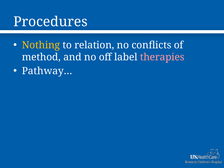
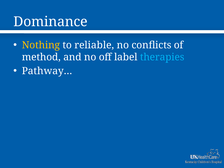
Procedures: Procedures -> Dominance (51, 22)
relation: relation -> reliable (94, 45)
therapies colour: pink -> light blue (162, 57)
